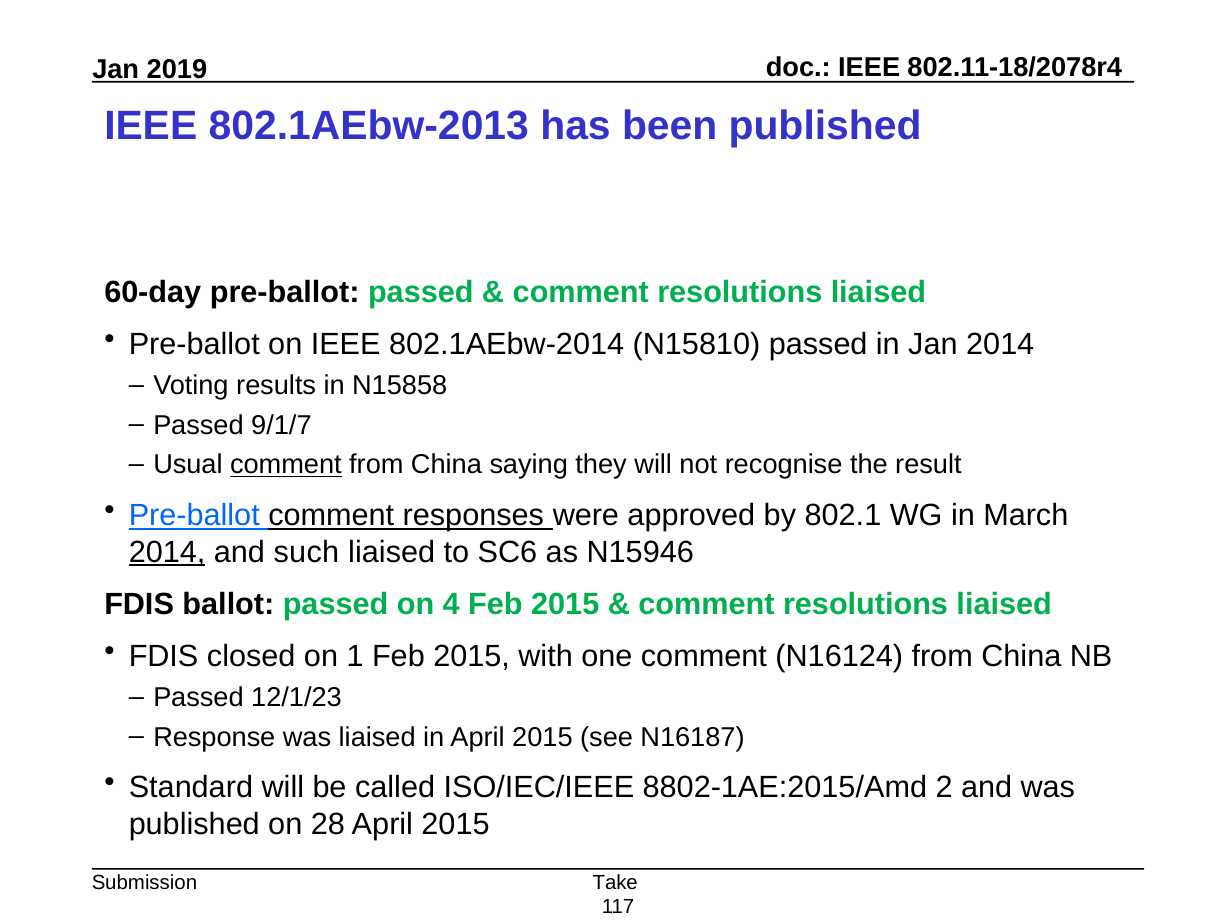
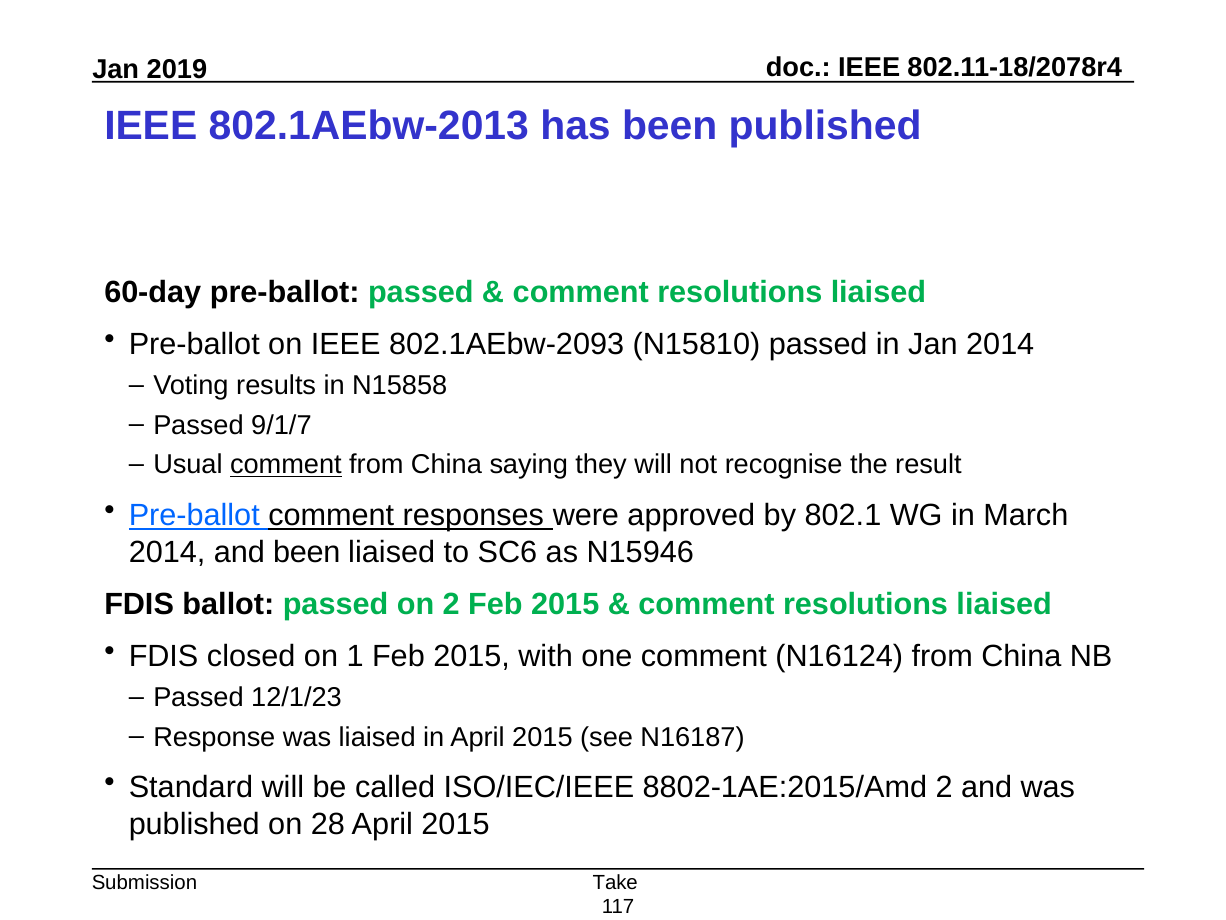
802.1AEbw-2014: 802.1AEbw-2014 -> 802.1AEbw-2093 (507, 344)
2014 underline: present -> none (167, 552)
and such: such -> been (307, 552)
on 4: 4 -> 2 (451, 604)
